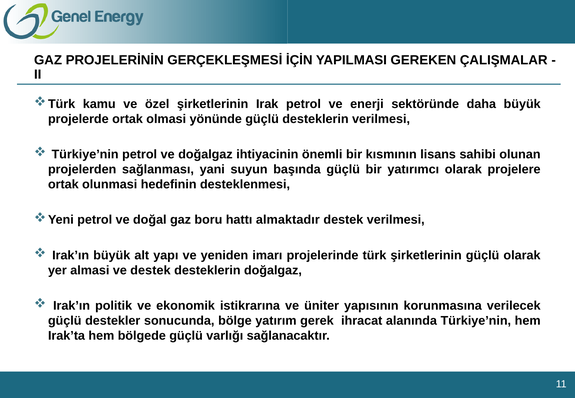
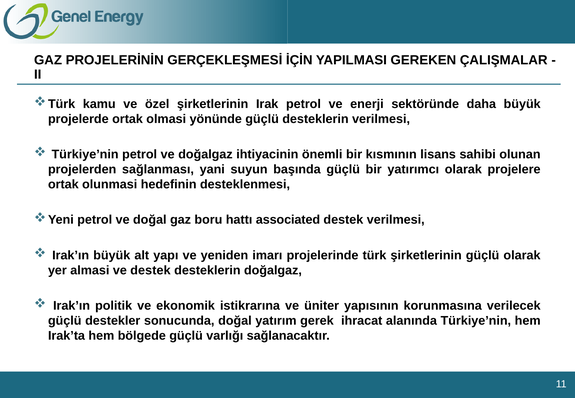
almaktadır: almaktadır -> associated (288, 220)
sonucunda bölge: bölge -> doğal (235, 321)
